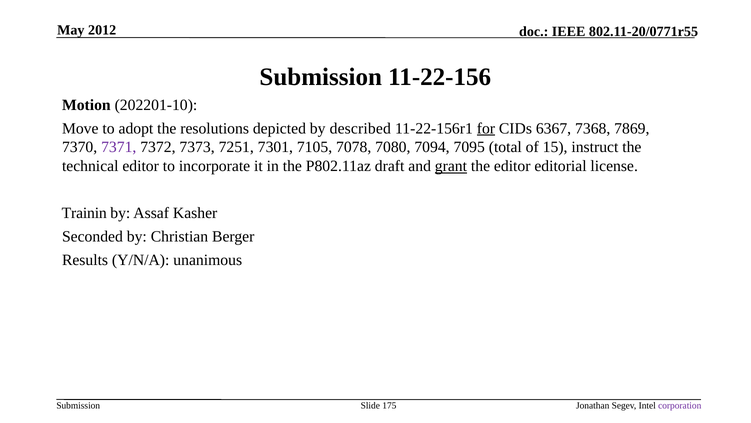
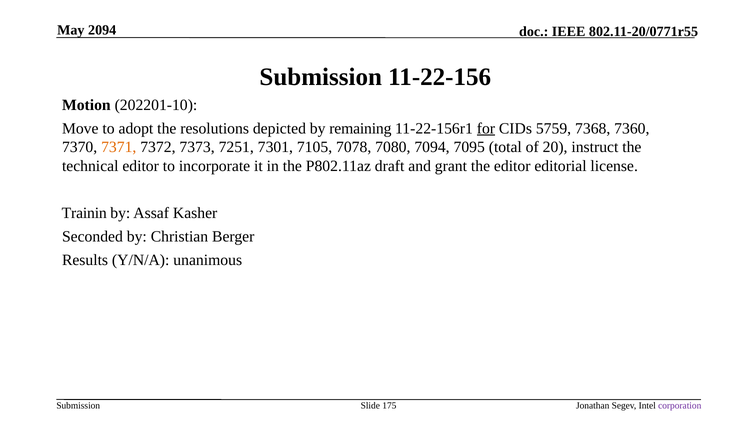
2012: 2012 -> 2094 (102, 30)
described: described -> remaining (360, 128)
6367: 6367 -> 5759 (554, 128)
7869: 7869 -> 7360 (632, 128)
7371 colour: purple -> orange (119, 147)
15: 15 -> 20 (555, 147)
grant underline: present -> none (451, 166)
